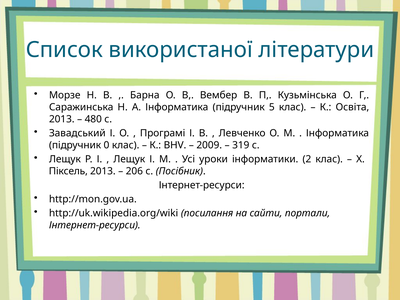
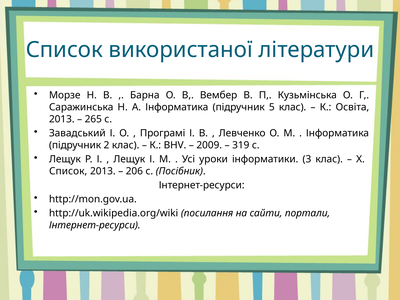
480: 480 -> 265 (93, 119)
0: 0 -> 2 (107, 145)
2: 2 -> 3 (307, 159)
Піксель: Піксель -> Список (68, 171)
